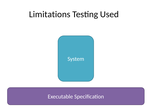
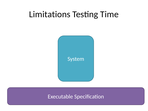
Used: Used -> Time (109, 14)
